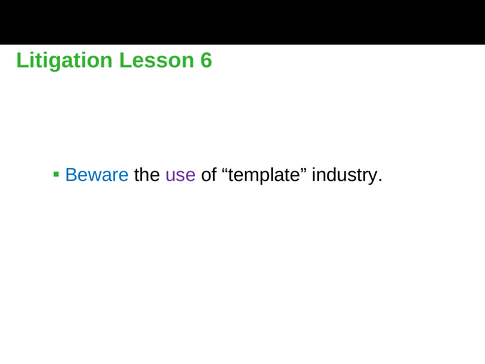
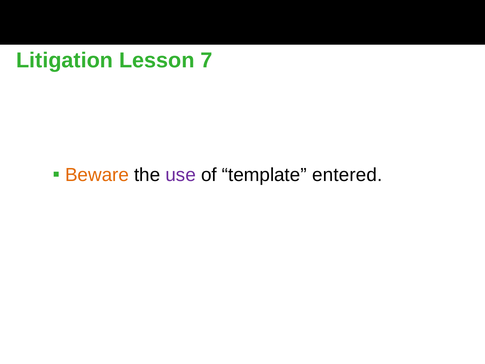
6: 6 -> 7 (207, 60)
Beware colour: blue -> orange (97, 175)
industry: industry -> entered (347, 175)
